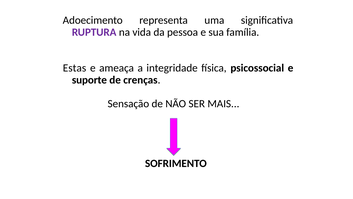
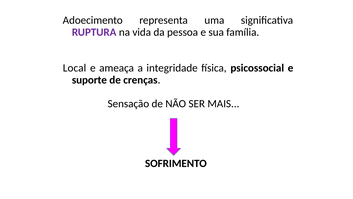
Estas: Estas -> Local (75, 68)
